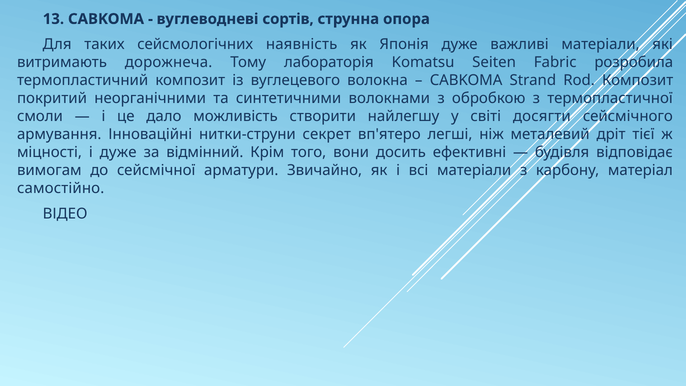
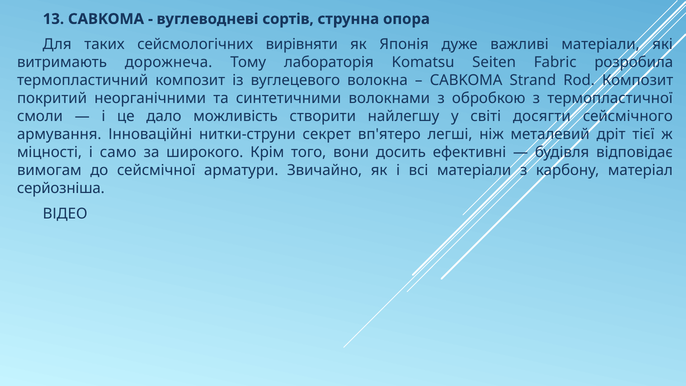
наявність: наявність -> вирівняти (302, 44)
і дуже: дуже -> само (118, 152)
відмінний: відмінний -> широкого (205, 152)
самостійно: самостійно -> серйозніша (61, 188)
